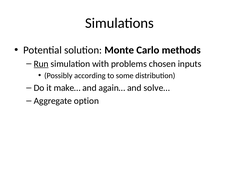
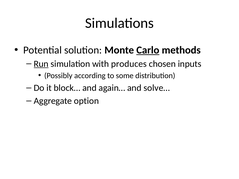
Carlo underline: none -> present (148, 50)
problems: problems -> produces (129, 64)
make…: make… -> block… (67, 88)
